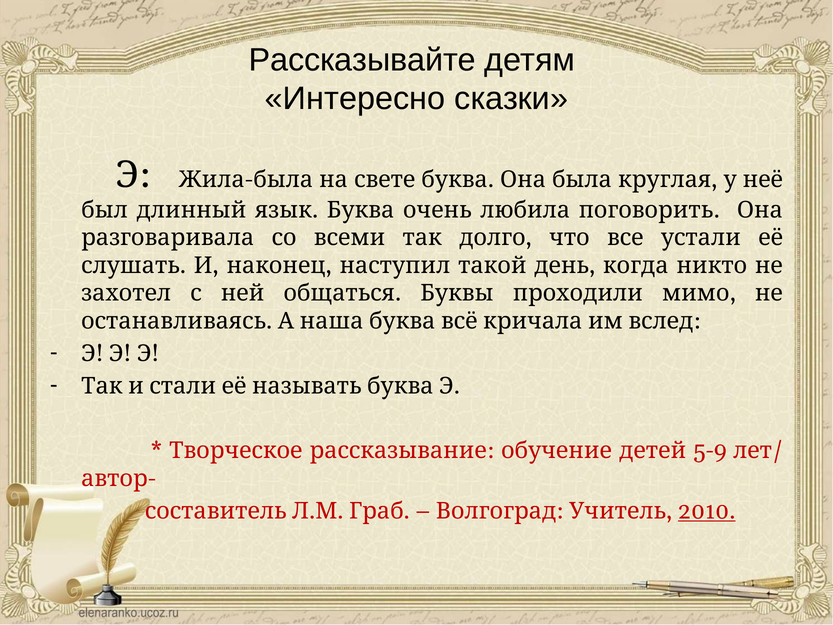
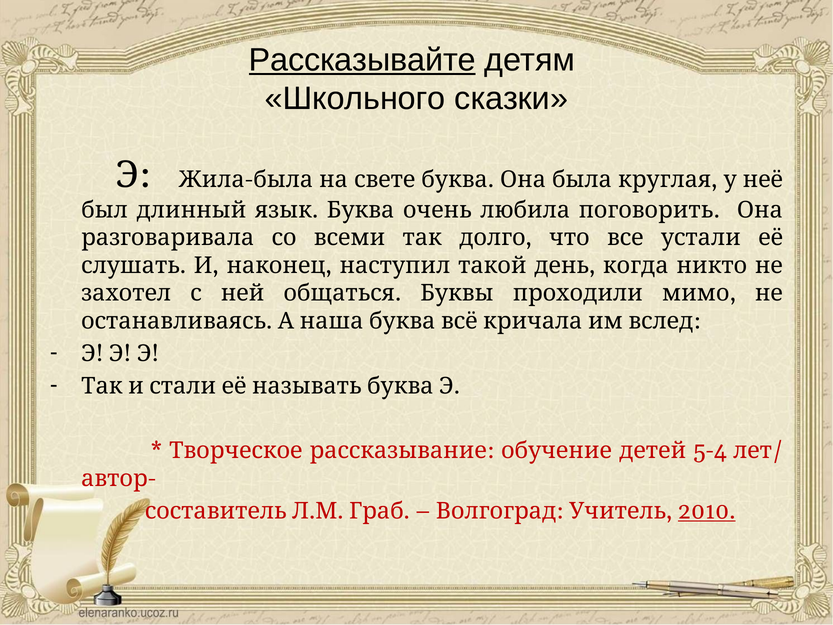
Рассказывайте underline: none -> present (362, 60)
Интересно: Интересно -> Школьного (355, 99)
5-9: 5-9 -> 5-4 (710, 451)
